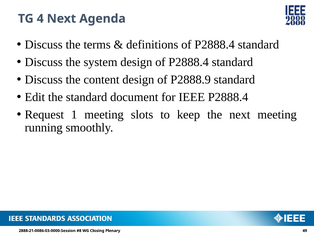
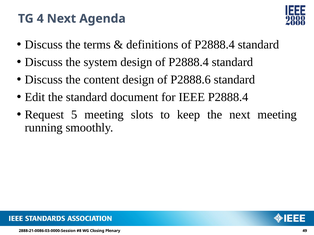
P2888.9: P2888.9 -> P2888.6 (191, 80)
1: 1 -> 5 (74, 115)
